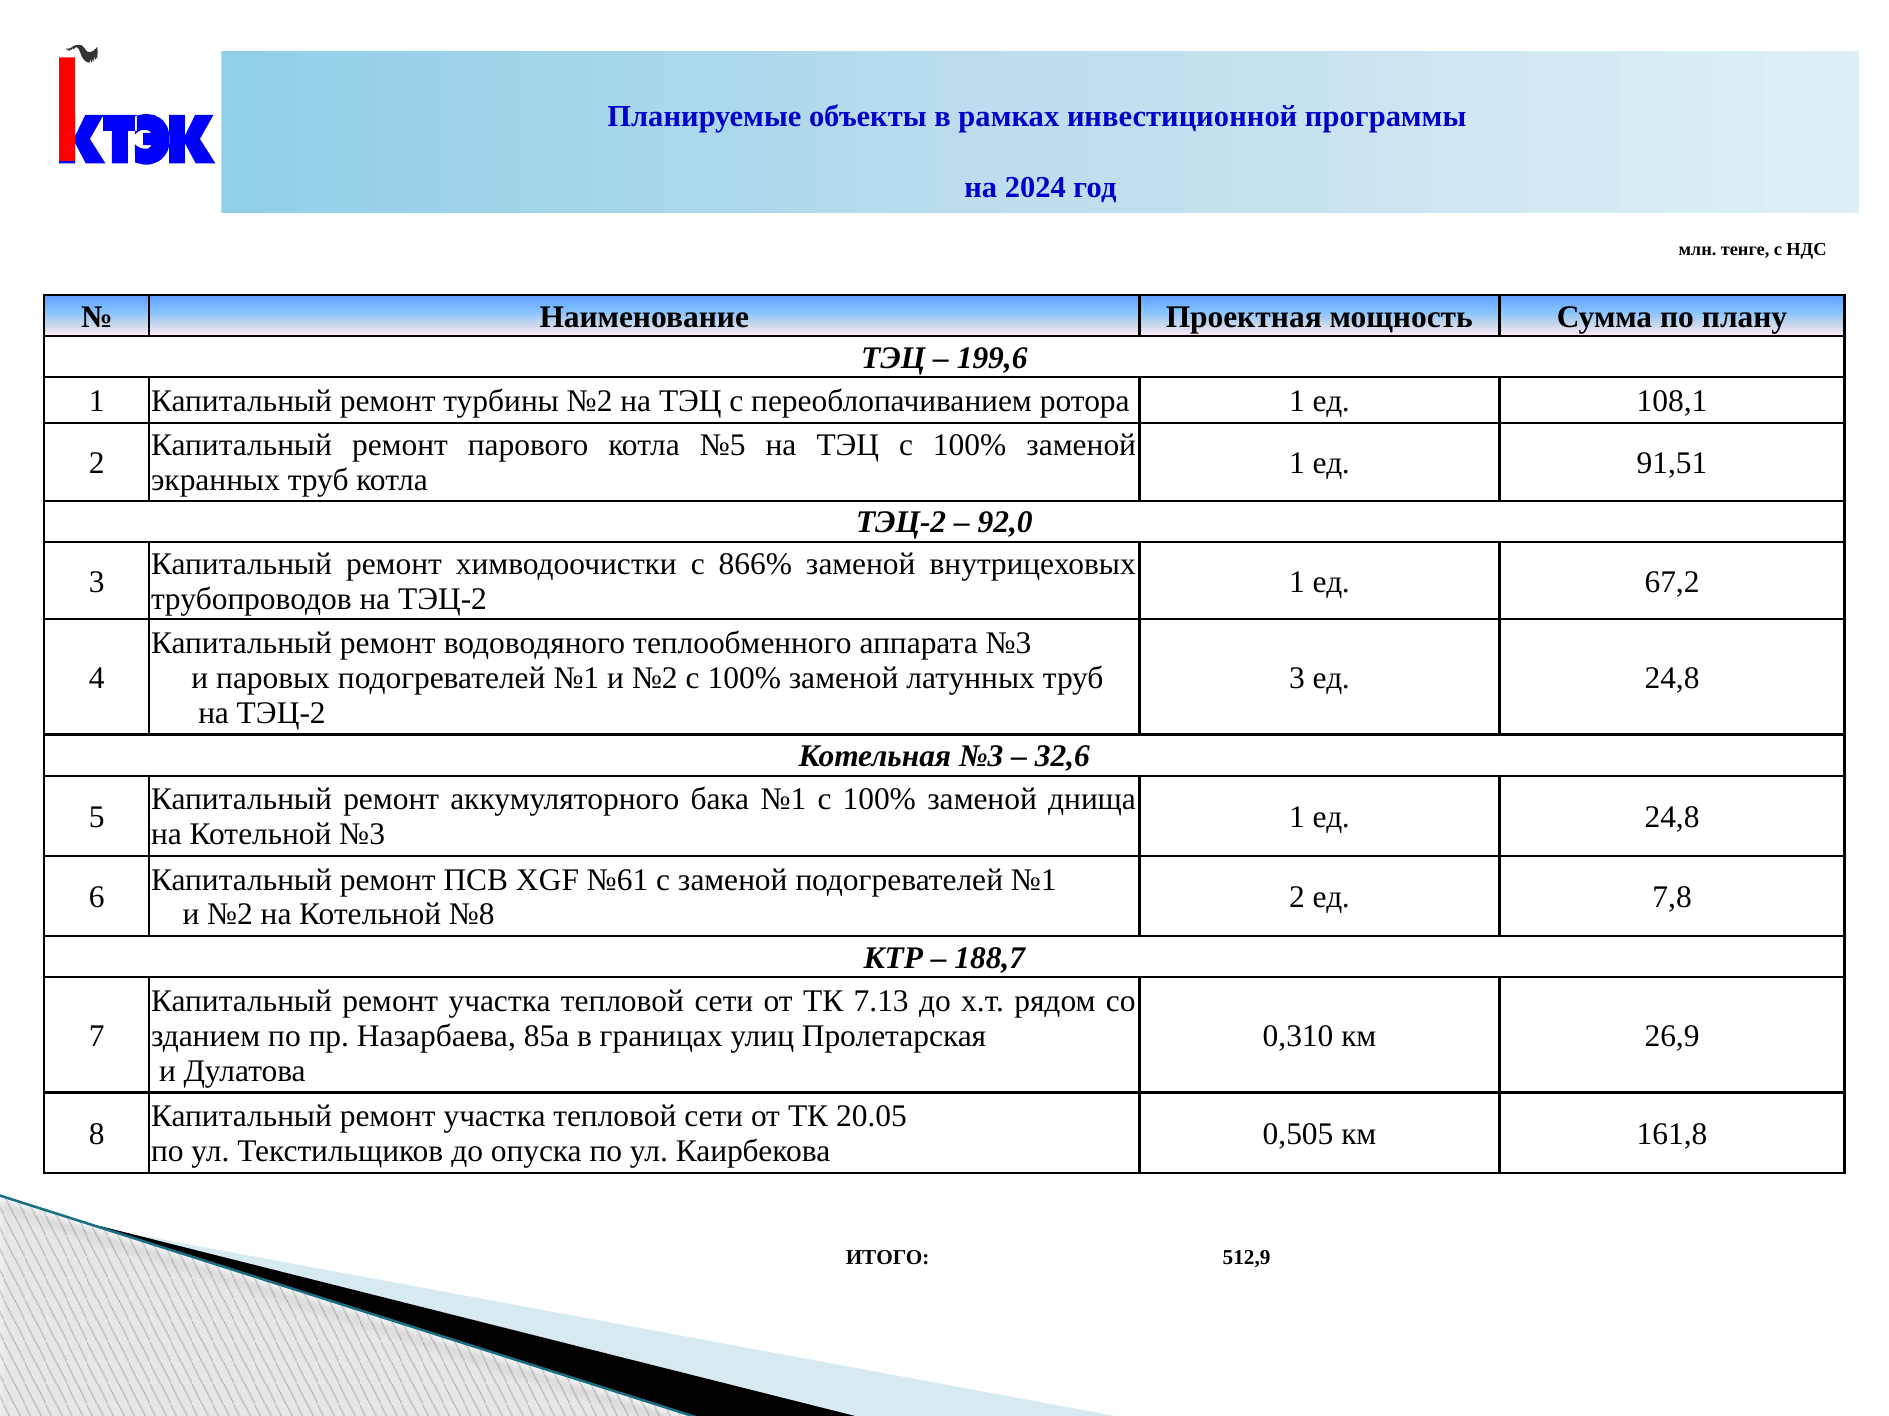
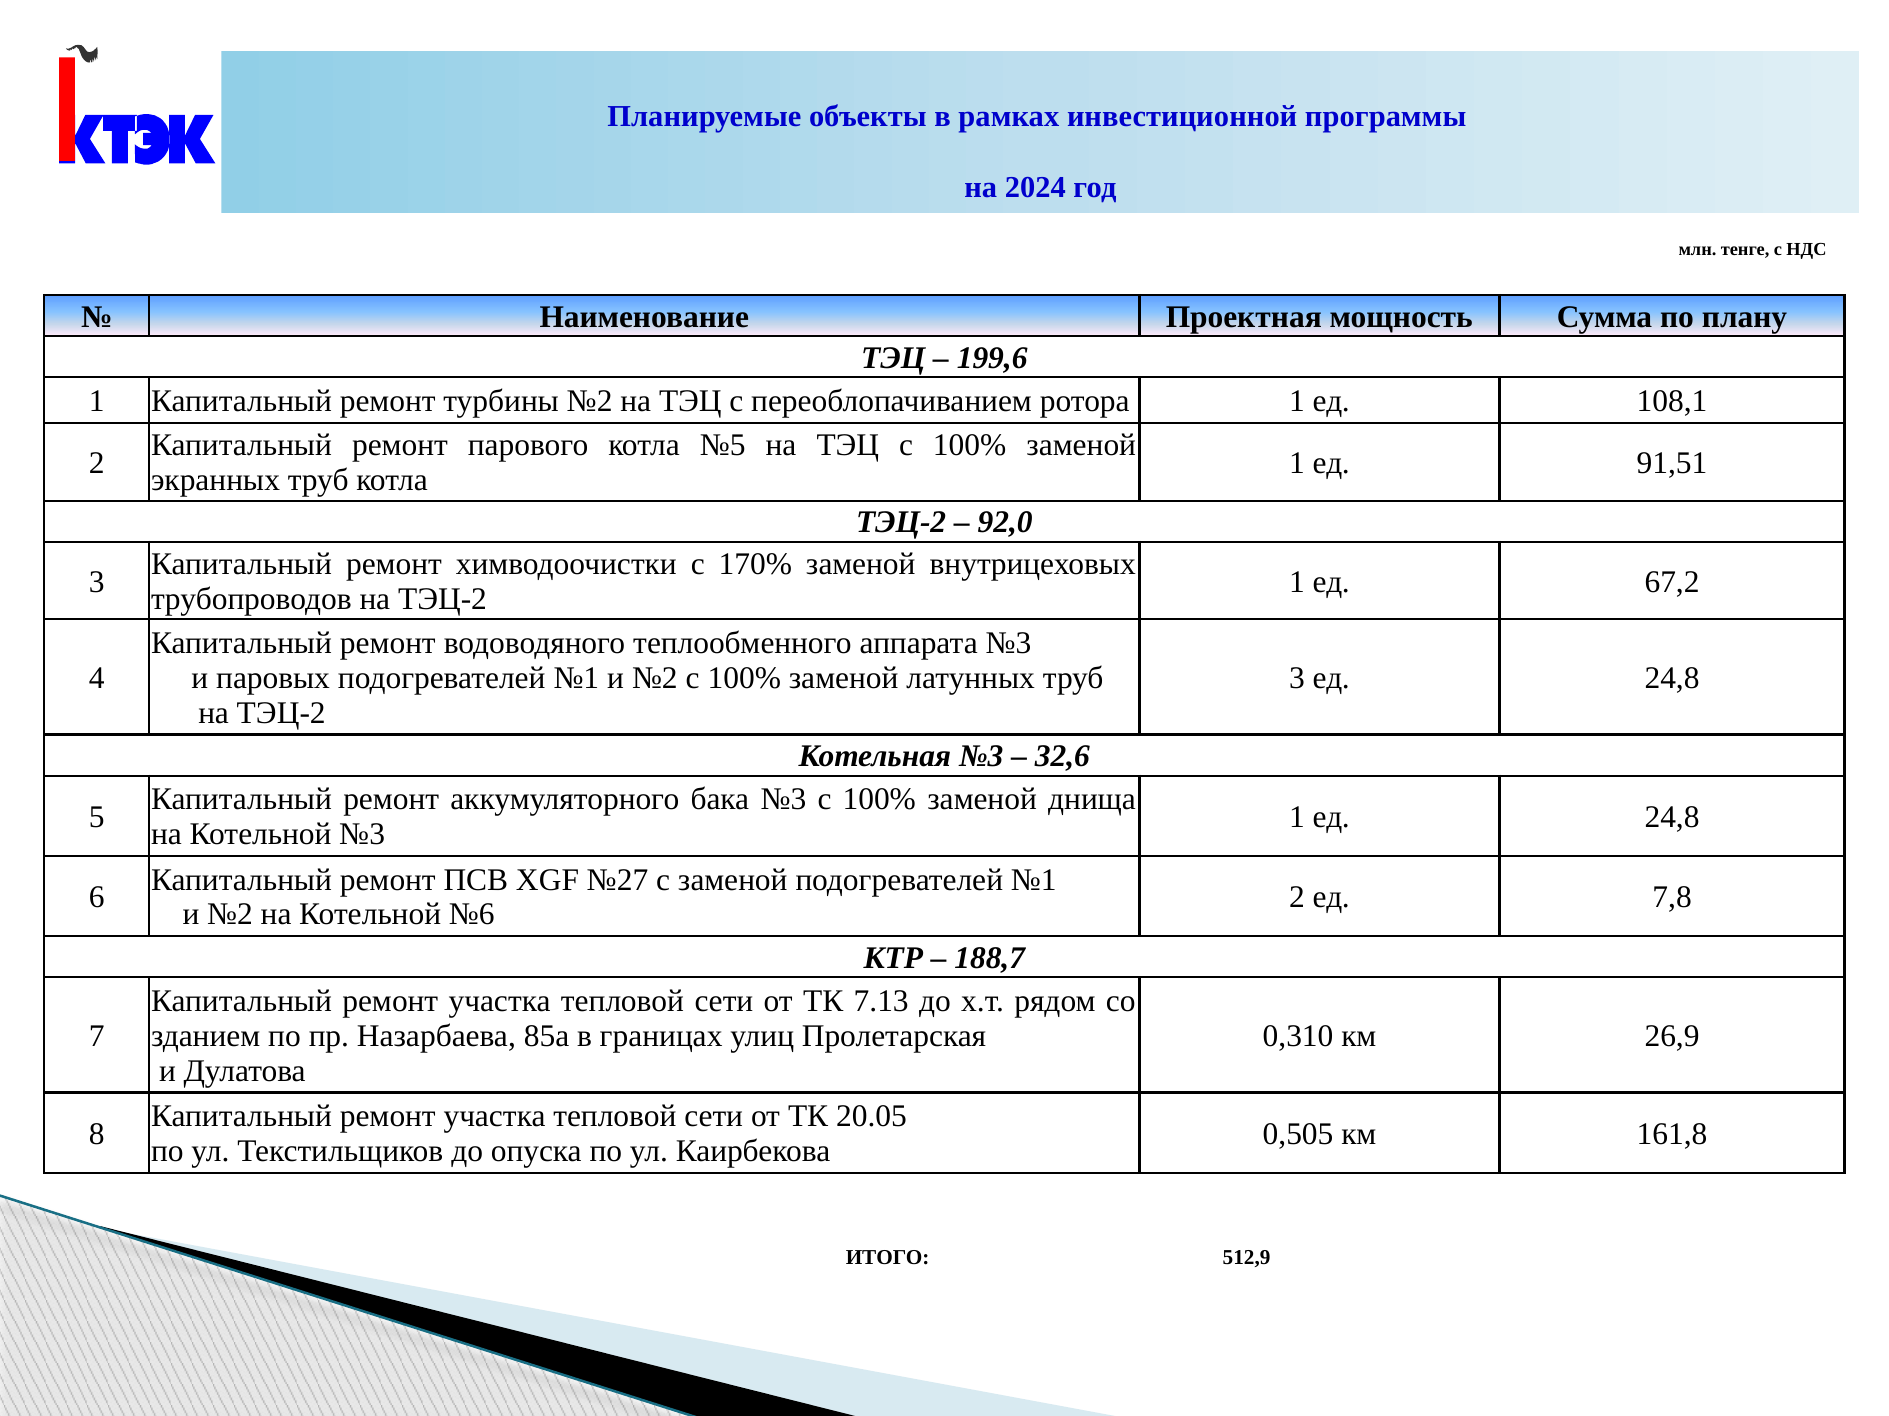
866%: 866% -> 170% (755, 564)
бака №1: №1 -> №3 (783, 800)
№61: №61 -> №27 (617, 880)
№8: №8 -> №6 (472, 915)
